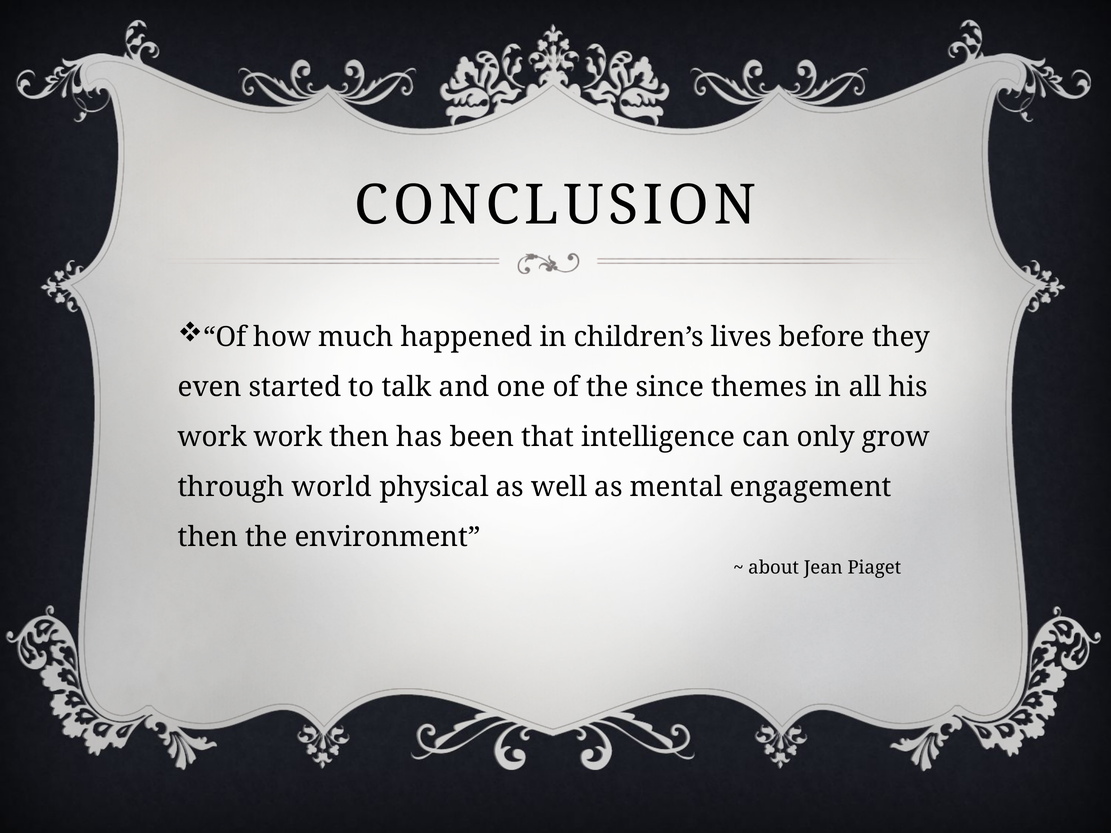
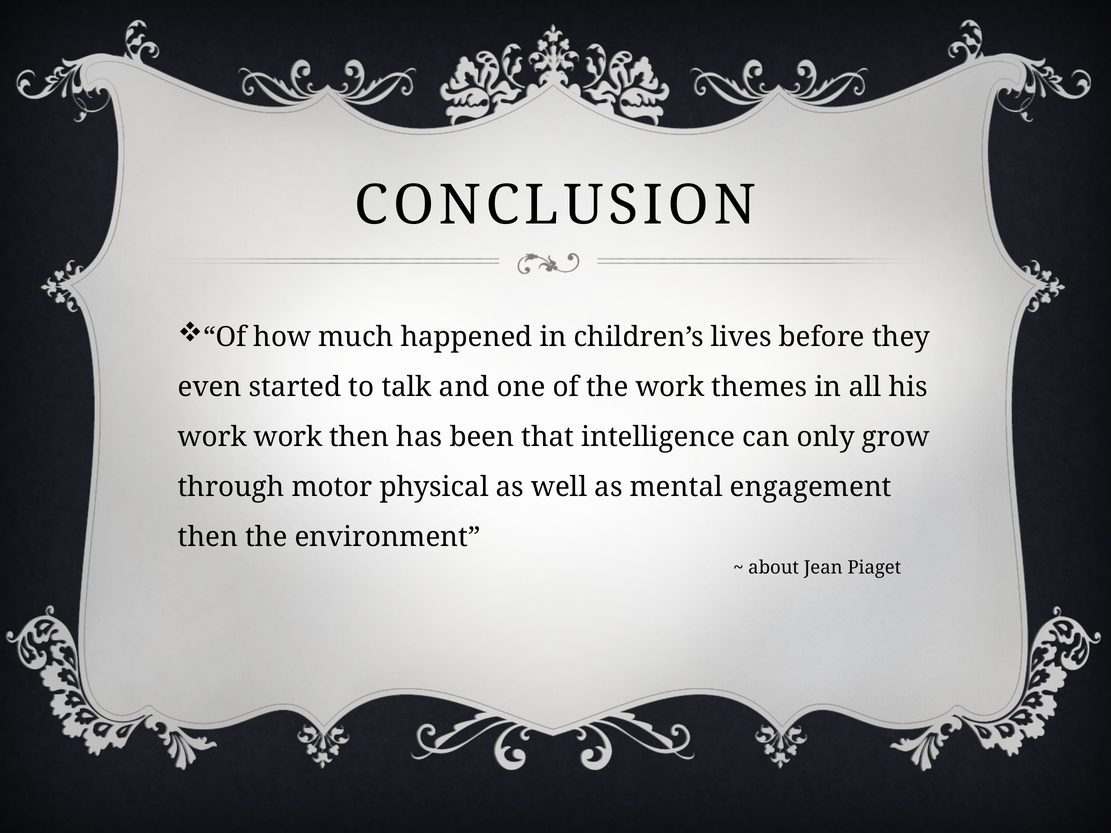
the since: since -> work (670, 387)
world: world -> motor (332, 487)
